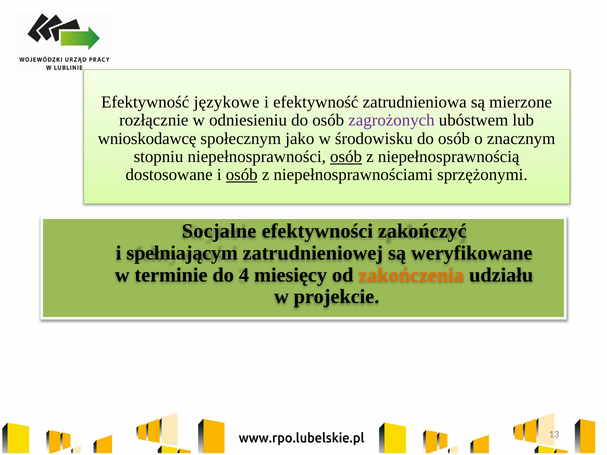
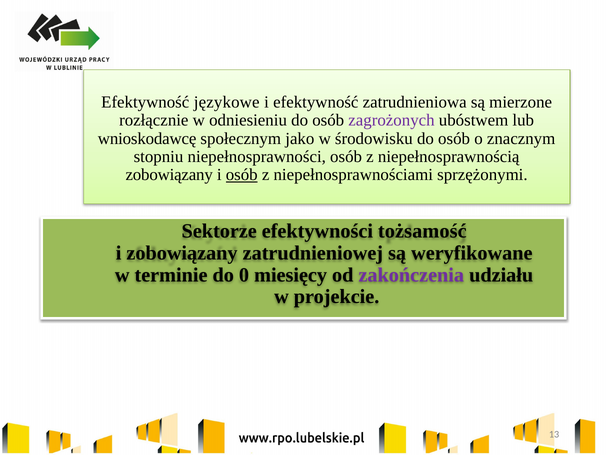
osób underline: present -> none (346, 157)
dostosowane: dostosowane -> zobowiązany (169, 175)
Socjalne: Socjalne -> Sektorze (219, 231)
zakończyć: zakończyć -> tożsamość (422, 231)
i spełniającym: spełniającym -> zobowiązany (182, 253)
4: 4 -> 0 (244, 275)
zakończenia colour: orange -> purple (411, 275)
